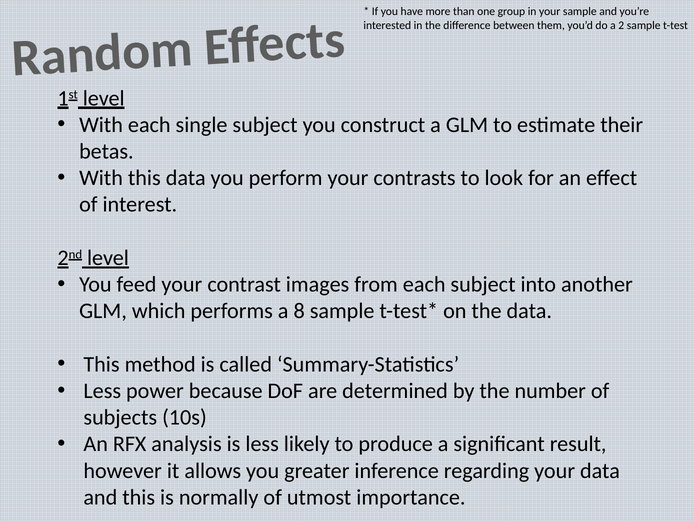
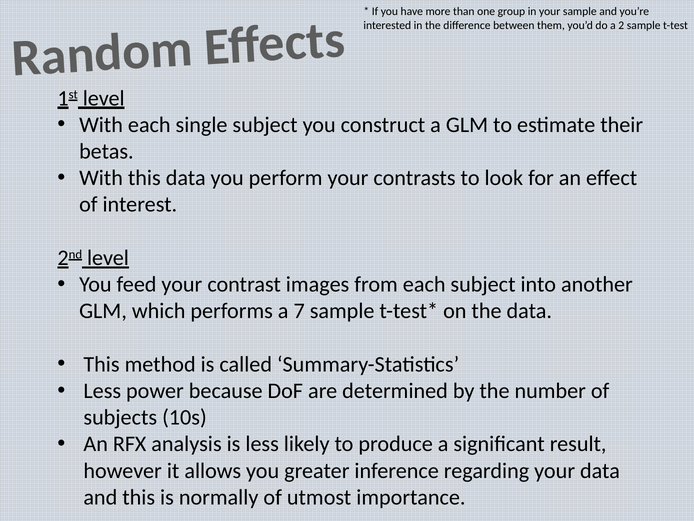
8: 8 -> 7 (299, 311)
